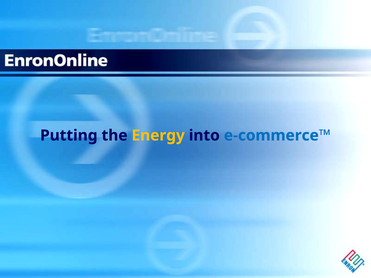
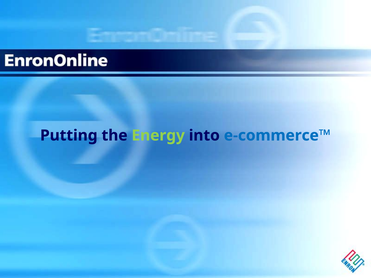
Energy colour: yellow -> light green (158, 136)
